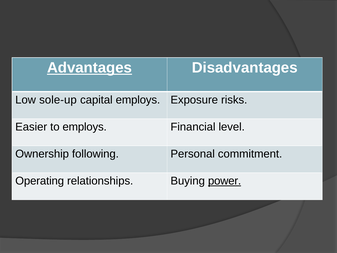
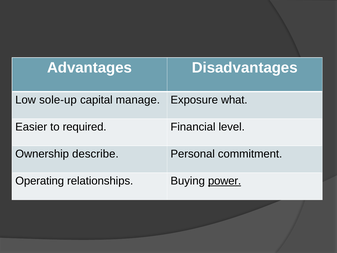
Advantages underline: present -> none (89, 68)
capital employs: employs -> manage (138, 100)
risks: risks -> what (234, 100)
to employs: employs -> required (85, 127)
following: following -> describe (95, 154)
